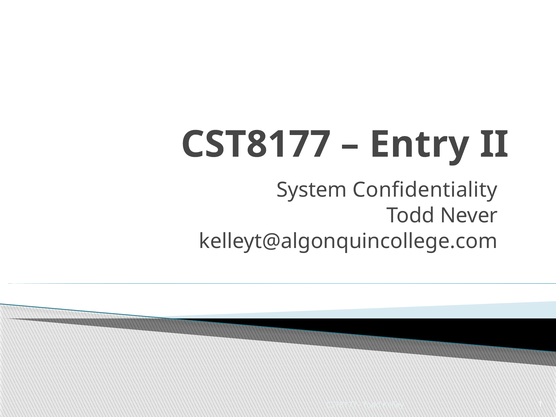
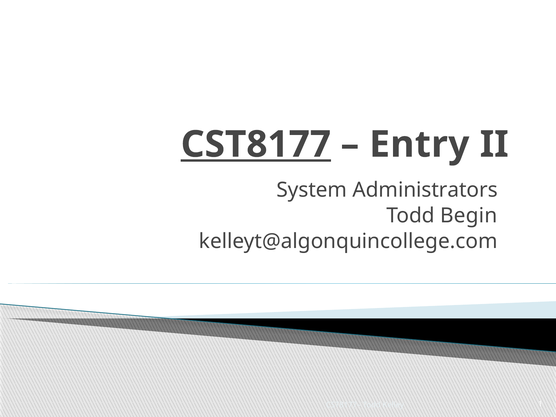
CST8177 underline: none -> present (256, 144)
Confidentiality: Confidentiality -> Administrators (425, 190)
Never: Never -> Begin (469, 216)
